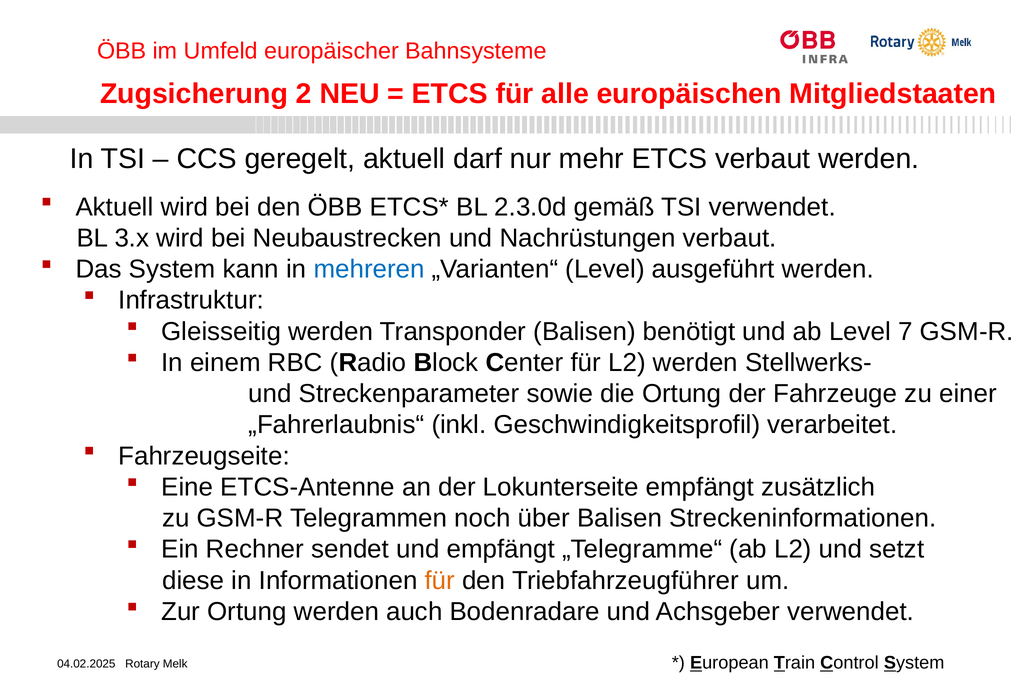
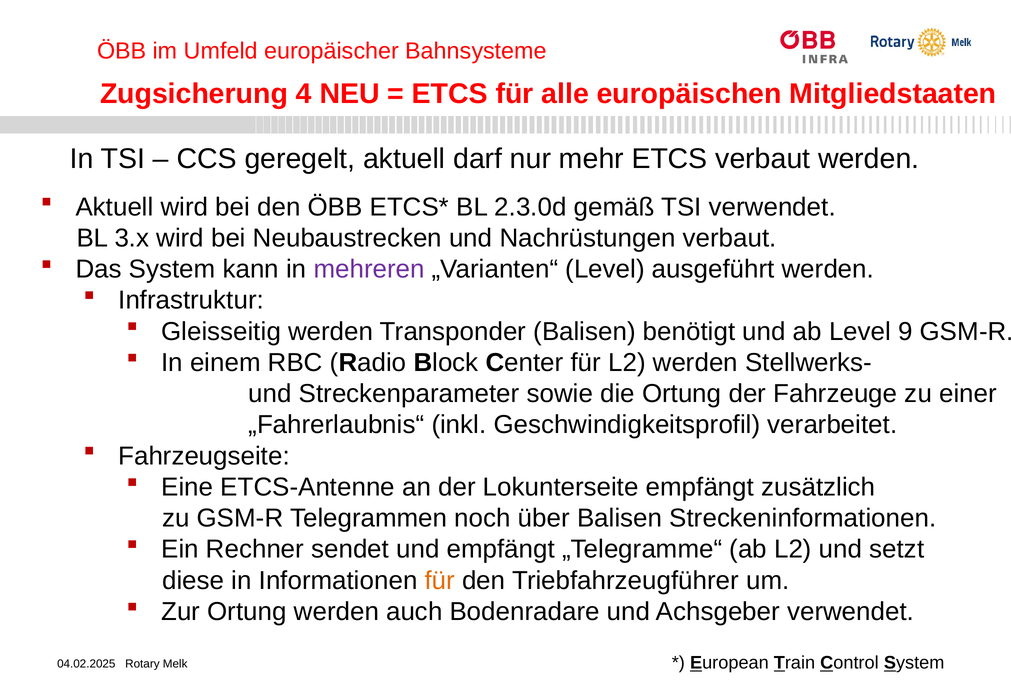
2: 2 -> 4 (304, 94)
mehreren colour: blue -> purple (369, 269)
7: 7 -> 9 (905, 331)
